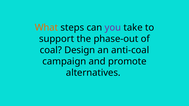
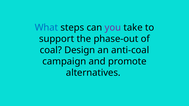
What colour: orange -> blue (46, 28)
